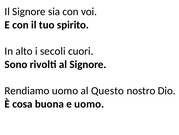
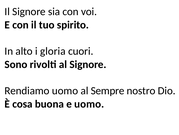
secoli: secoli -> gloria (53, 51)
Questo: Questo -> Sempre (108, 90)
